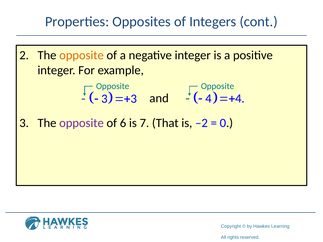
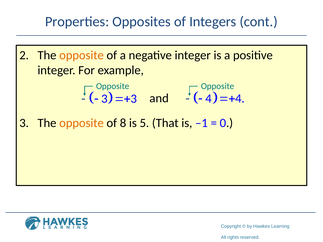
opposite colour: purple -> orange (81, 123)
6: 6 -> 8 (123, 123)
7: 7 -> 5 (144, 123)
–2: –2 -> –1 (202, 123)
